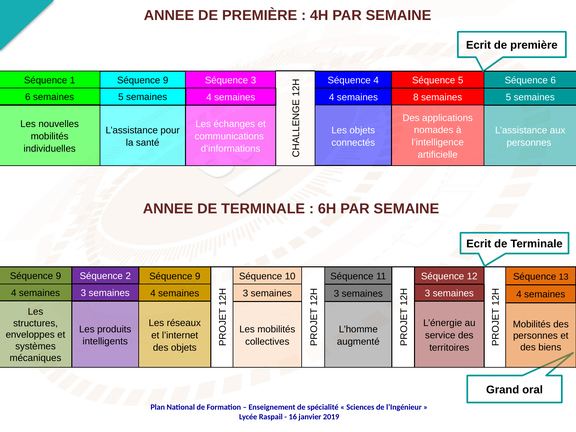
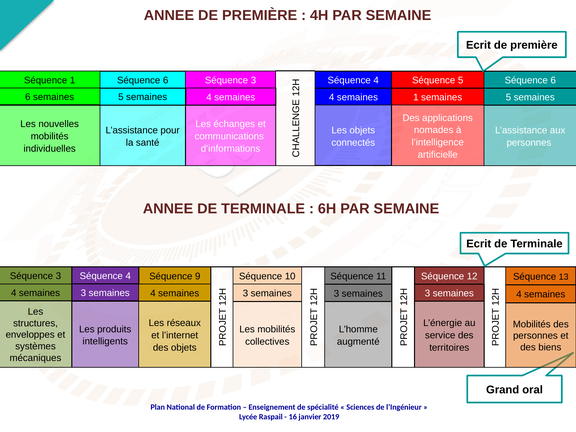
1 Séquence 9: 9 -> 6 (166, 80)
semaines 8: 8 -> 1 (416, 97)
2: 2 -> 4 (128, 276)
9: 9 -> 3 (58, 276)
